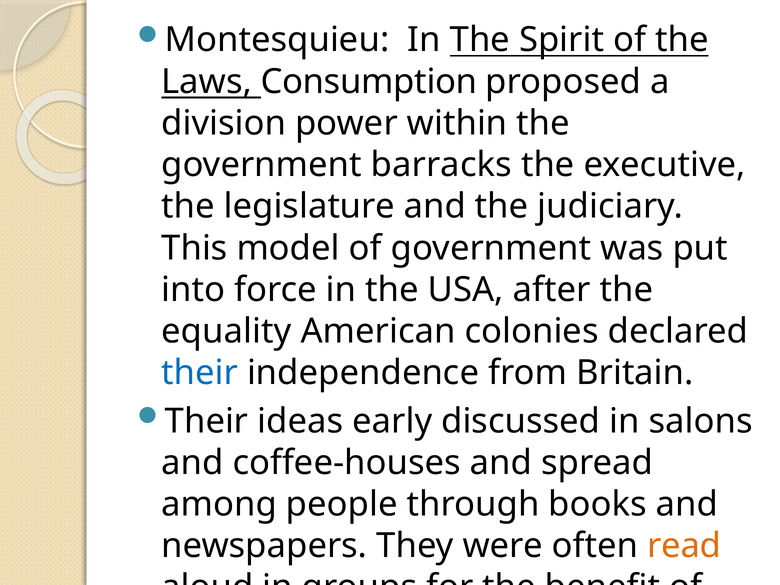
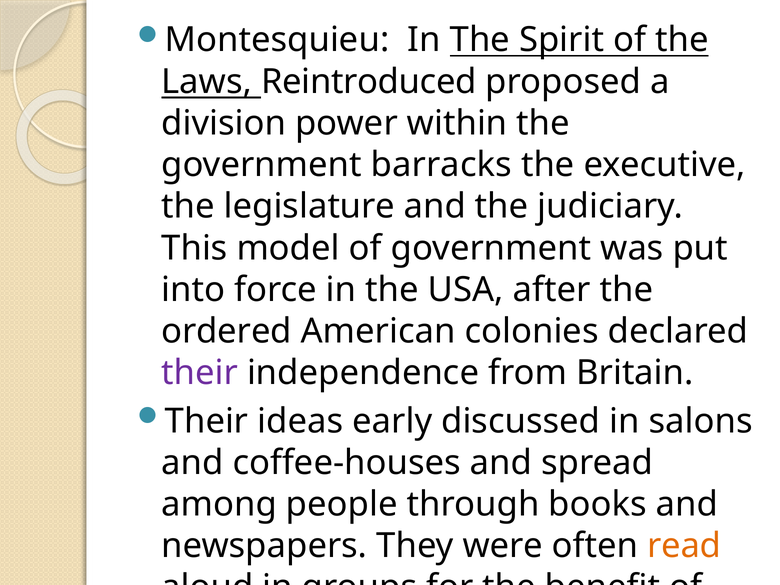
Consumption: Consumption -> Reintroduced (369, 82)
equality: equality -> ordered (227, 331)
their colour: blue -> purple (200, 373)
